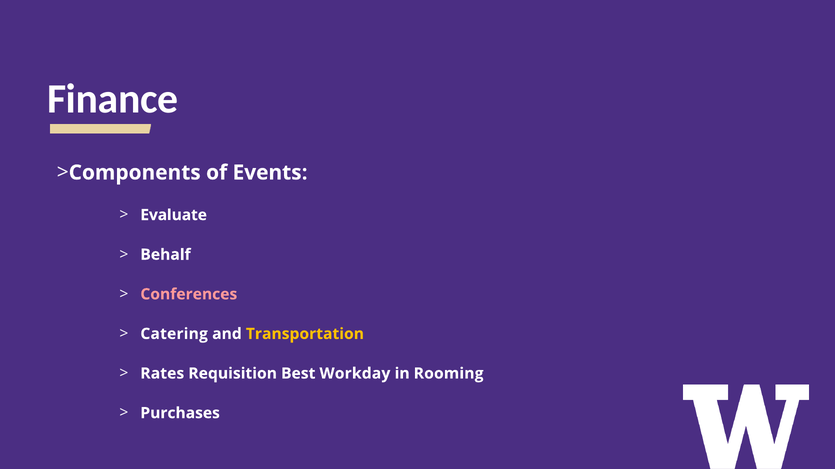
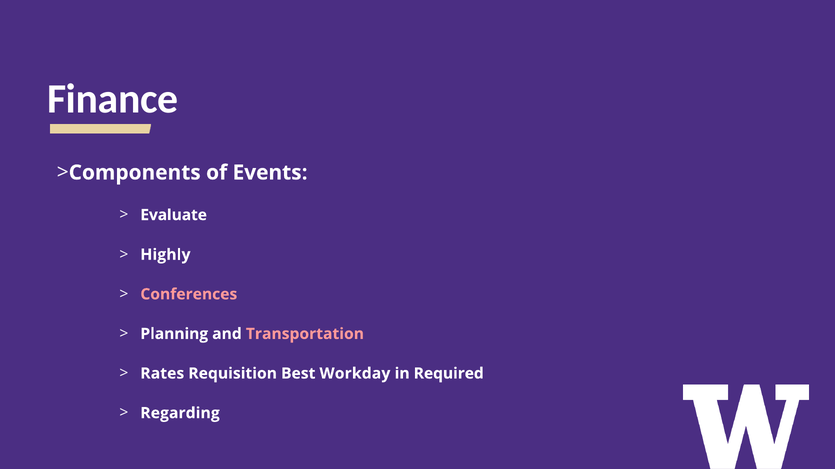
Behalf: Behalf -> Highly (165, 255)
Catering: Catering -> Planning (174, 334)
Transportation colour: yellow -> pink (305, 334)
Rooming: Rooming -> Required (449, 374)
Purchases: Purchases -> Regarding (180, 414)
